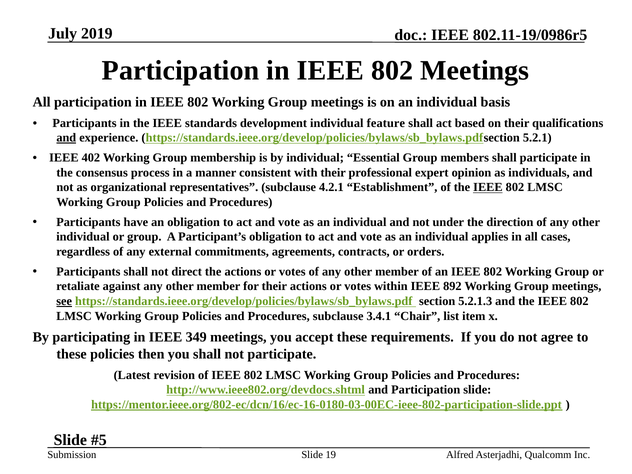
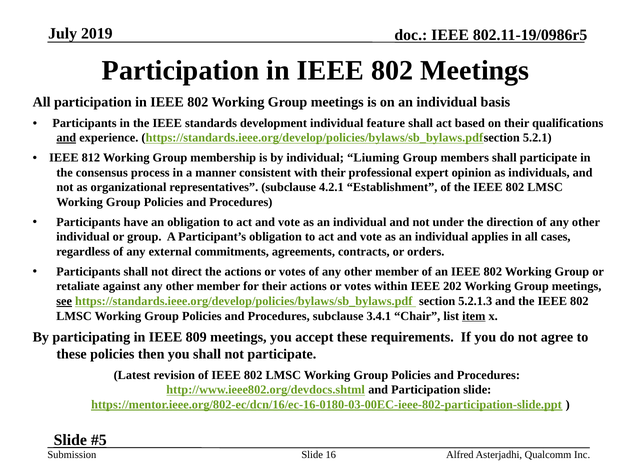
402: 402 -> 812 (91, 158)
Essential: Essential -> Liuming (373, 158)
IEEE underline: present -> none (488, 187)
892: 892 -> 202 (452, 286)
item underline: none -> present (474, 316)
349: 349 -> 809 (196, 337)
19: 19 -> 16 (331, 455)
